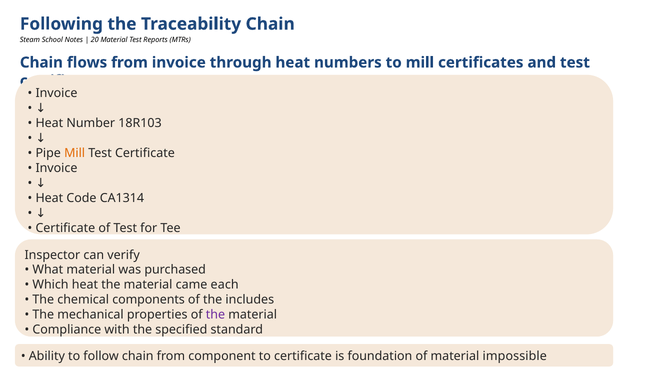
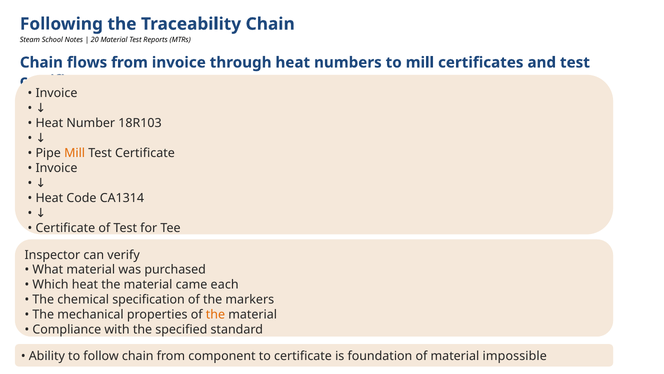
components: components -> specification (149, 300)
includes: includes -> markers (250, 300)
the colour: purple -> orange (215, 315)
